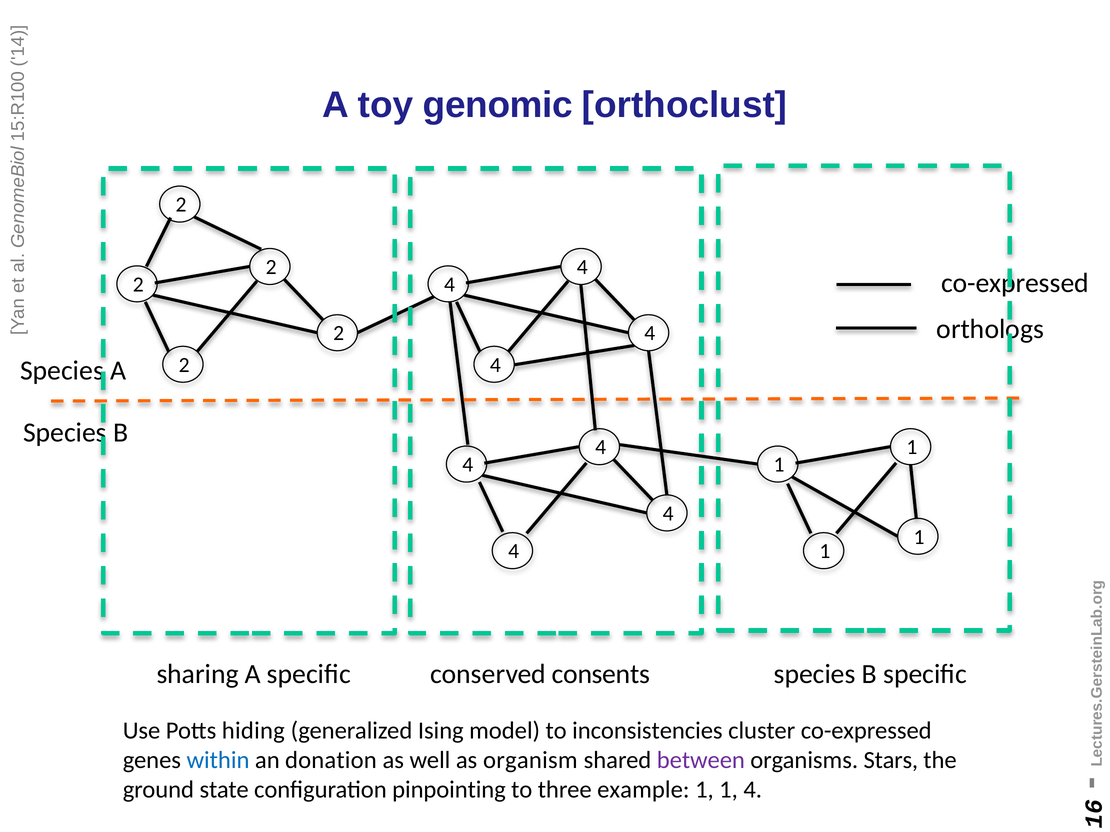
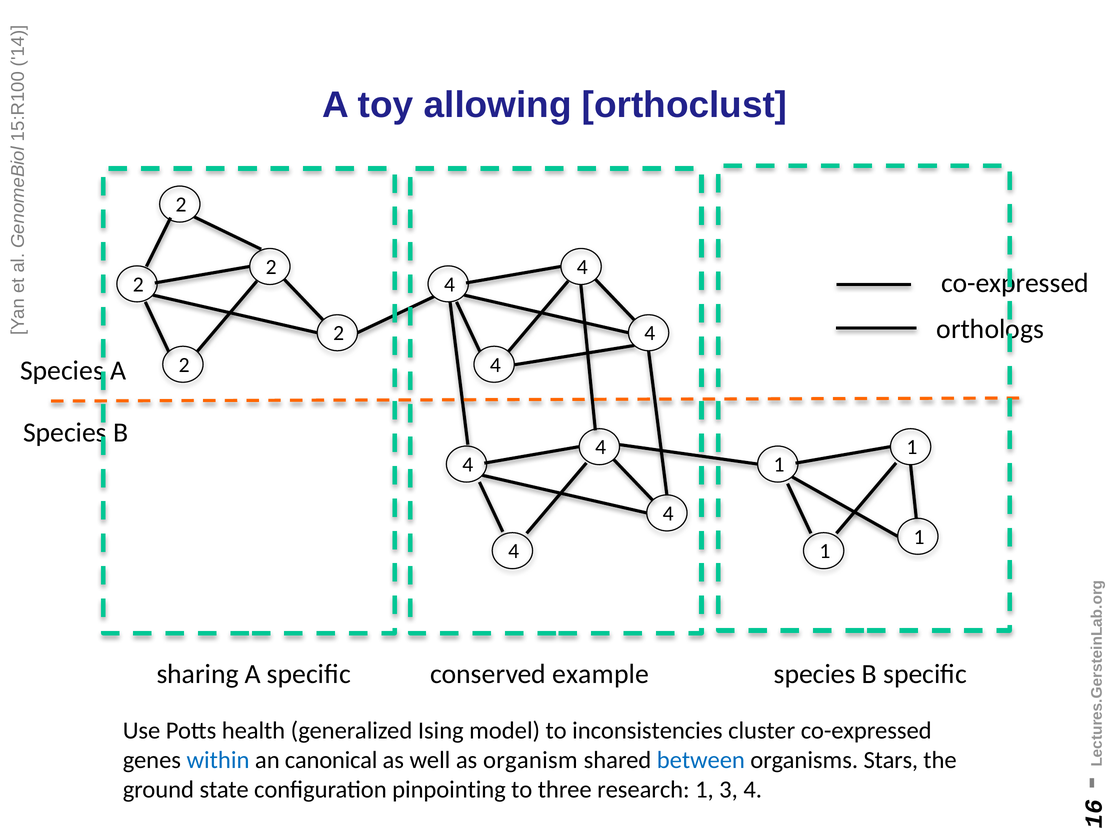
genomic: genomic -> allowing (498, 105)
consents: consents -> example (601, 675)
hiding: hiding -> health (253, 731)
donation: donation -> canonical (331, 761)
between colour: purple -> blue (701, 761)
example: example -> research (643, 790)
1: 1 -> 3 (729, 790)
